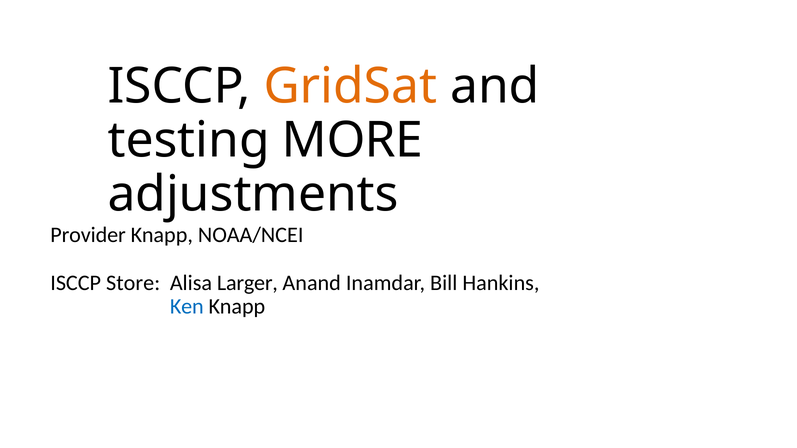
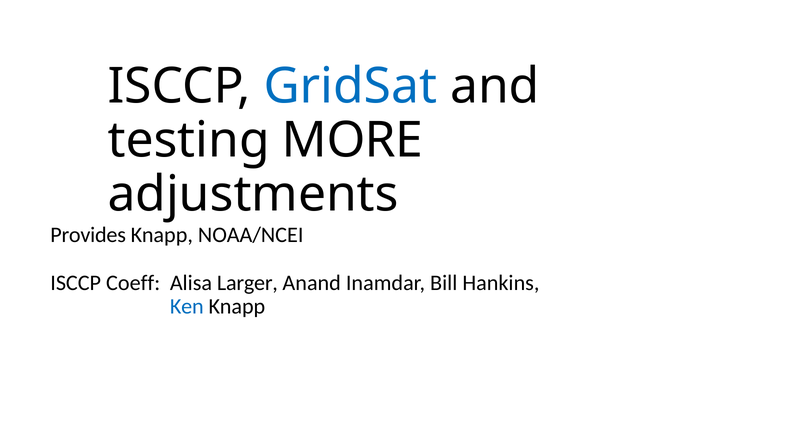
GridSat colour: orange -> blue (350, 87)
Provider: Provider -> Provides (88, 235)
Store: Store -> Coeff (133, 283)
